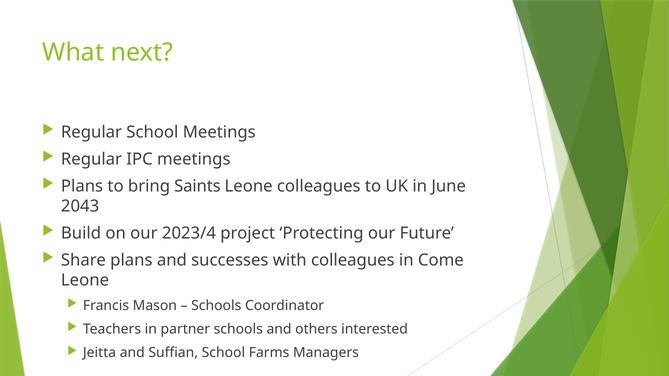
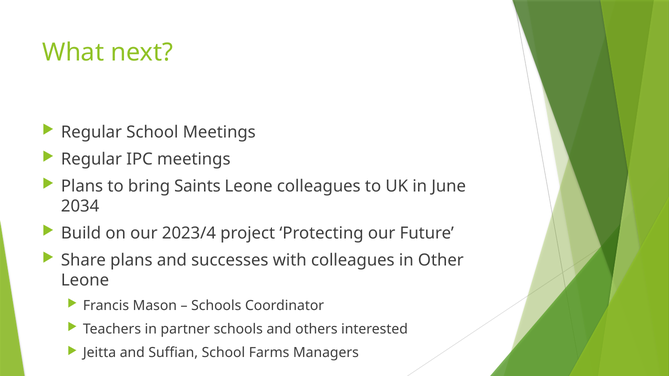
2043: 2043 -> 2034 (80, 206)
Come: Come -> Other (441, 261)
